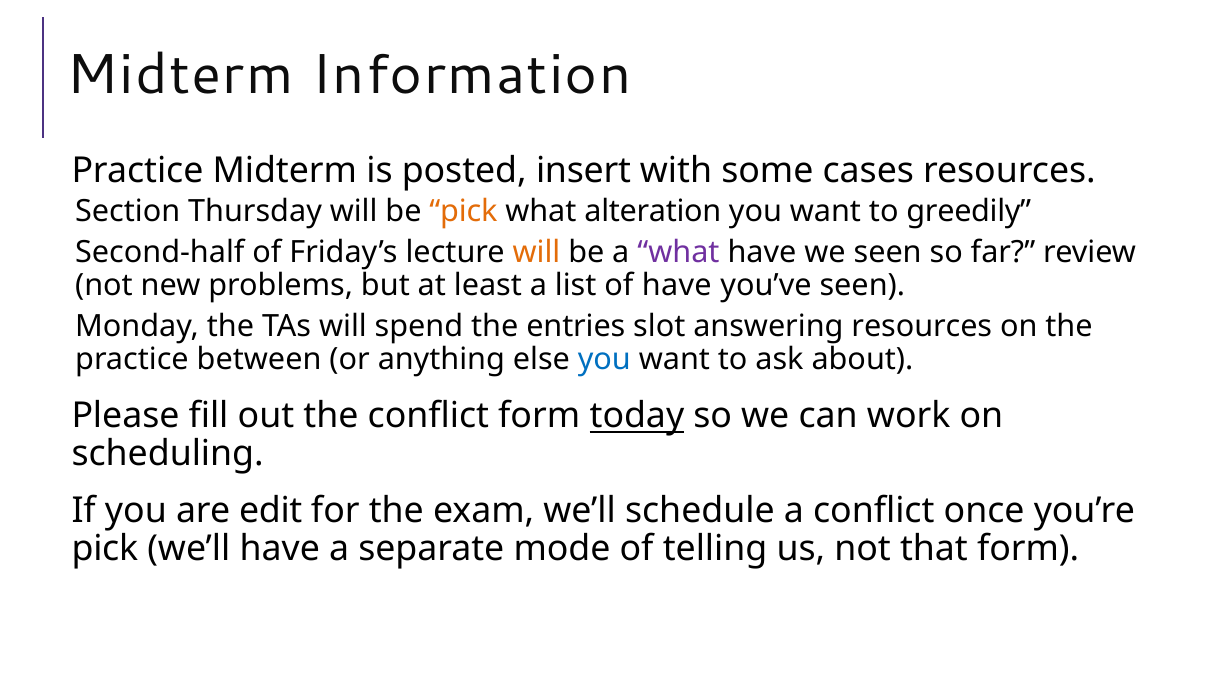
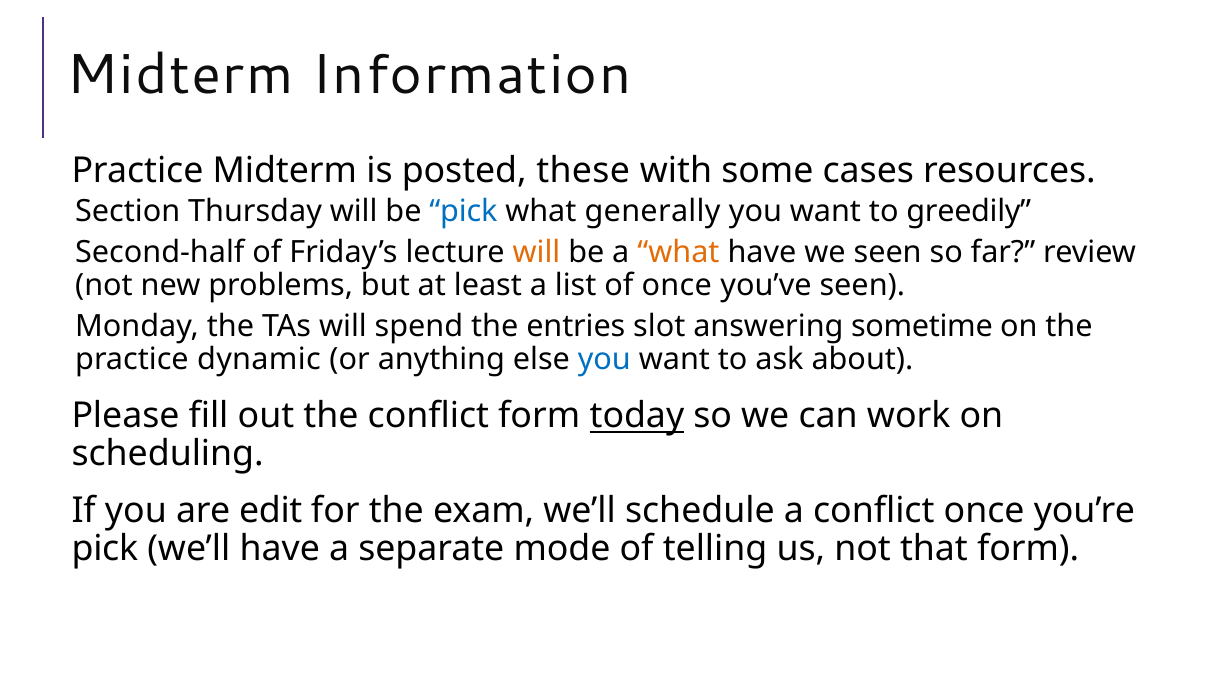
insert: insert -> these (583, 171)
pick colour: orange -> blue (463, 212)
alteration: alteration -> generally (653, 212)
what colour: purple -> orange (678, 252)
of have: have -> once (677, 285)
answering resources: resources -> sometime (922, 326)
between: between -> dynamic (259, 359)
